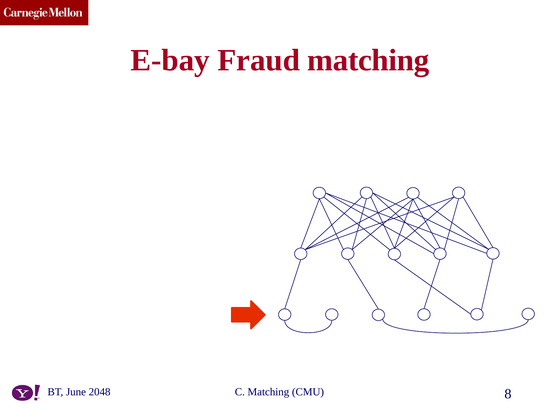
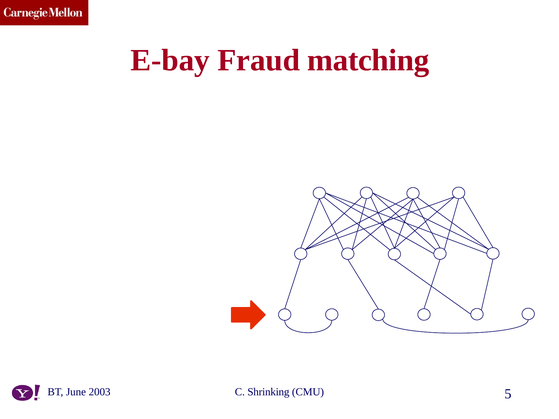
2048: 2048 -> 2003 (100, 392)
C Matching: Matching -> Shrinking (268, 392)
8: 8 -> 5 (508, 394)
